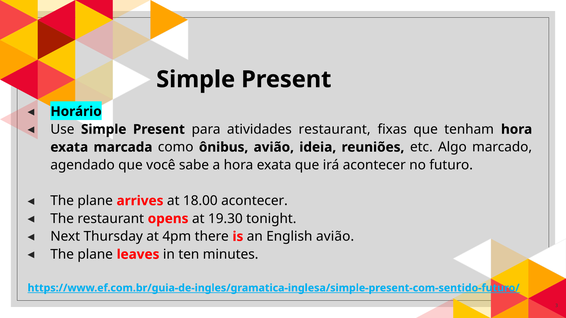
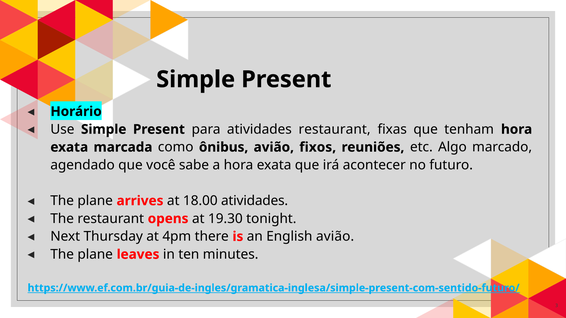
ideia: ideia -> fixos (318, 147)
18.00 acontecer: acontecer -> atividades (255, 201)
